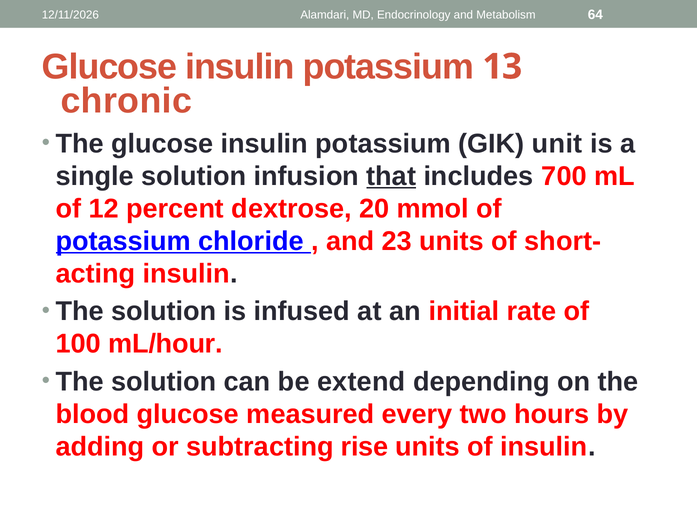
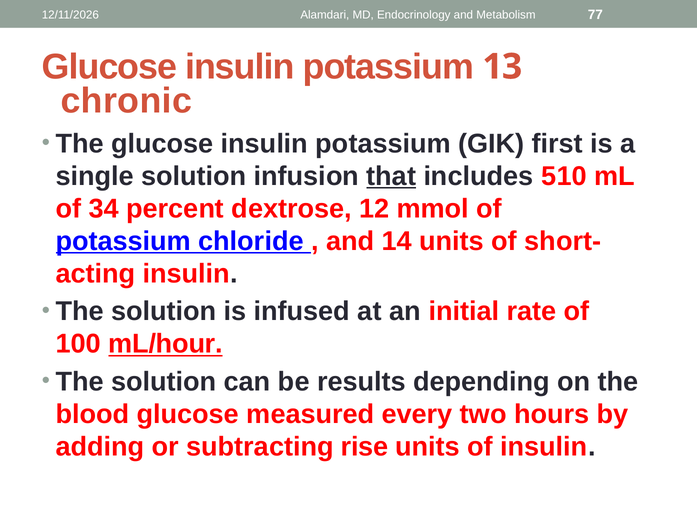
64: 64 -> 77 (595, 15)
unit: unit -> first (557, 144)
700: 700 -> 510 (564, 176)
12: 12 -> 34 (104, 208)
20: 20 -> 12 (374, 208)
23: 23 -> 14 (397, 241)
mL/hour underline: none -> present (166, 344)
extend: extend -> results (361, 382)
